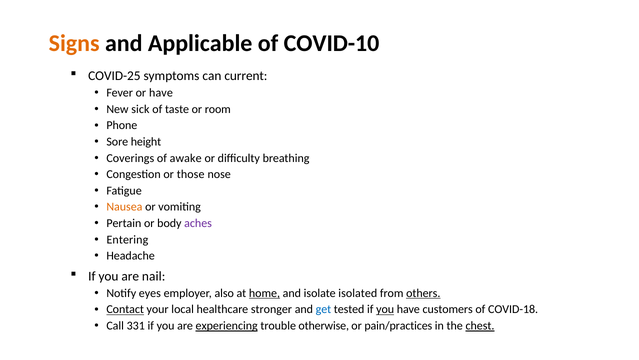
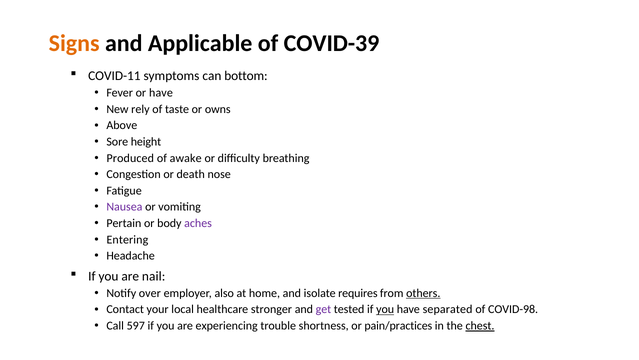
COVID-10: COVID-10 -> COVID-39 (331, 43)
COVID-25: COVID-25 -> COVID-11 (114, 76)
current: current -> bottom (246, 76)
sick: sick -> rely (140, 109)
room: room -> owns (218, 109)
Phone: Phone -> Above (122, 125)
Coverings: Coverings -> Produced (130, 158)
those: those -> death (191, 174)
Nausea colour: orange -> purple (124, 207)
eyes: eyes -> over (150, 293)
home underline: present -> none (264, 293)
isolated: isolated -> requires (358, 293)
Contact underline: present -> none (125, 309)
get colour: blue -> purple (323, 309)
customers: customers -> separated (448, 309)
COVID-18: COVID-18 -> COVID-98 (513, 309)
331: 331 -> 597 (136, 325)
experiencing underline: present -> none (227, 325)
otherwise: otherwise -> shortness (324, 325)
